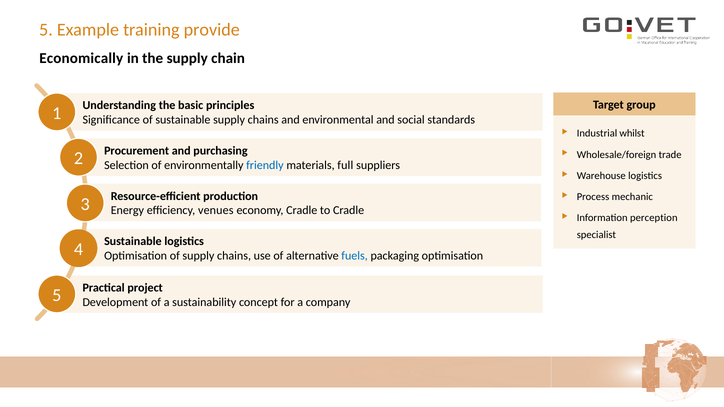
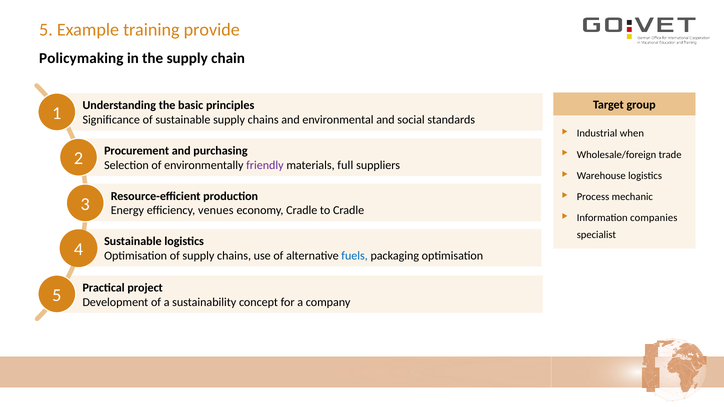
Economically: Economically -> Policymaking (81, 59)
whilst: whilst -> when (632, 134)
friendly colour: blue -> purple (265, 165)
perception: perception -> companies (654, 218)
